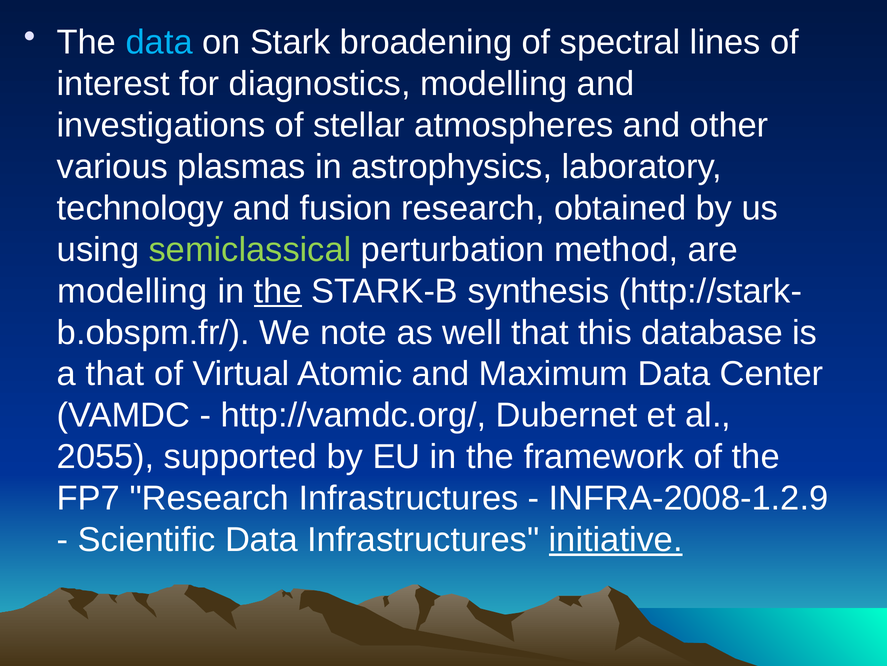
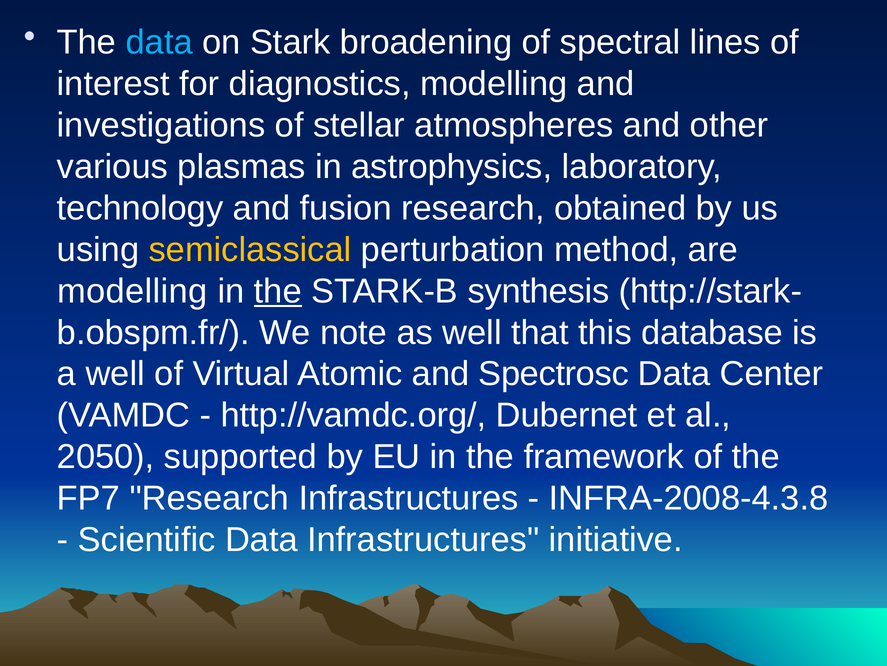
semiclassical colour: light green -> yellow (250, 249)
a that: that -> well (115, 374)
Maximum: Maximum -> Spectrosc (554, 374)
2055: 2055 -> 2050 (106, 456)
INFRA-2008-1.2.9: INFRA-2008-1.2.9 -> INFRA-2008-4.3.8 (689, 498)
initiative underline: present -> none (616, 539)
